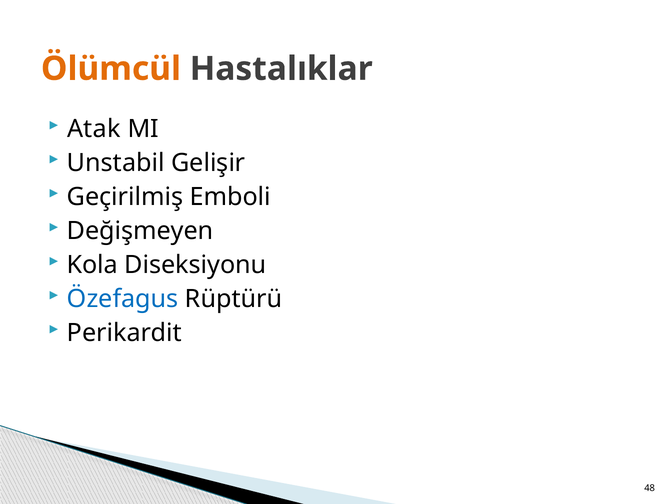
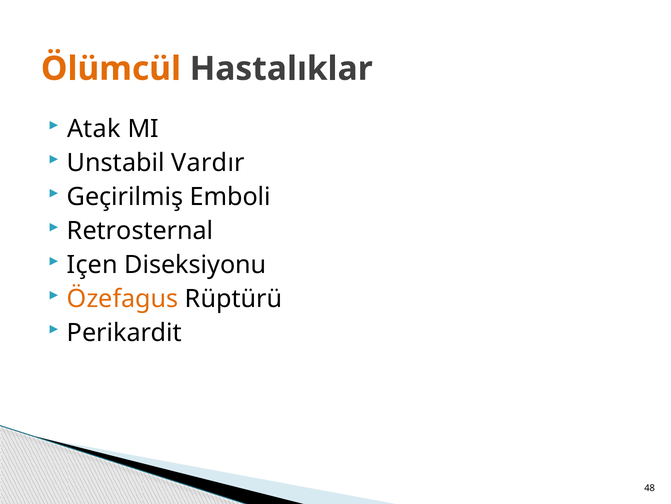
Gelişir: Gelişir -> Vardır (208, 163)
Değişmeyen: Değişmeyen -> Retrosternal (140, 231)
Kola: Kola -> Içen (92, 265)
Özefagus colour: blue -> orange (123, 299)
